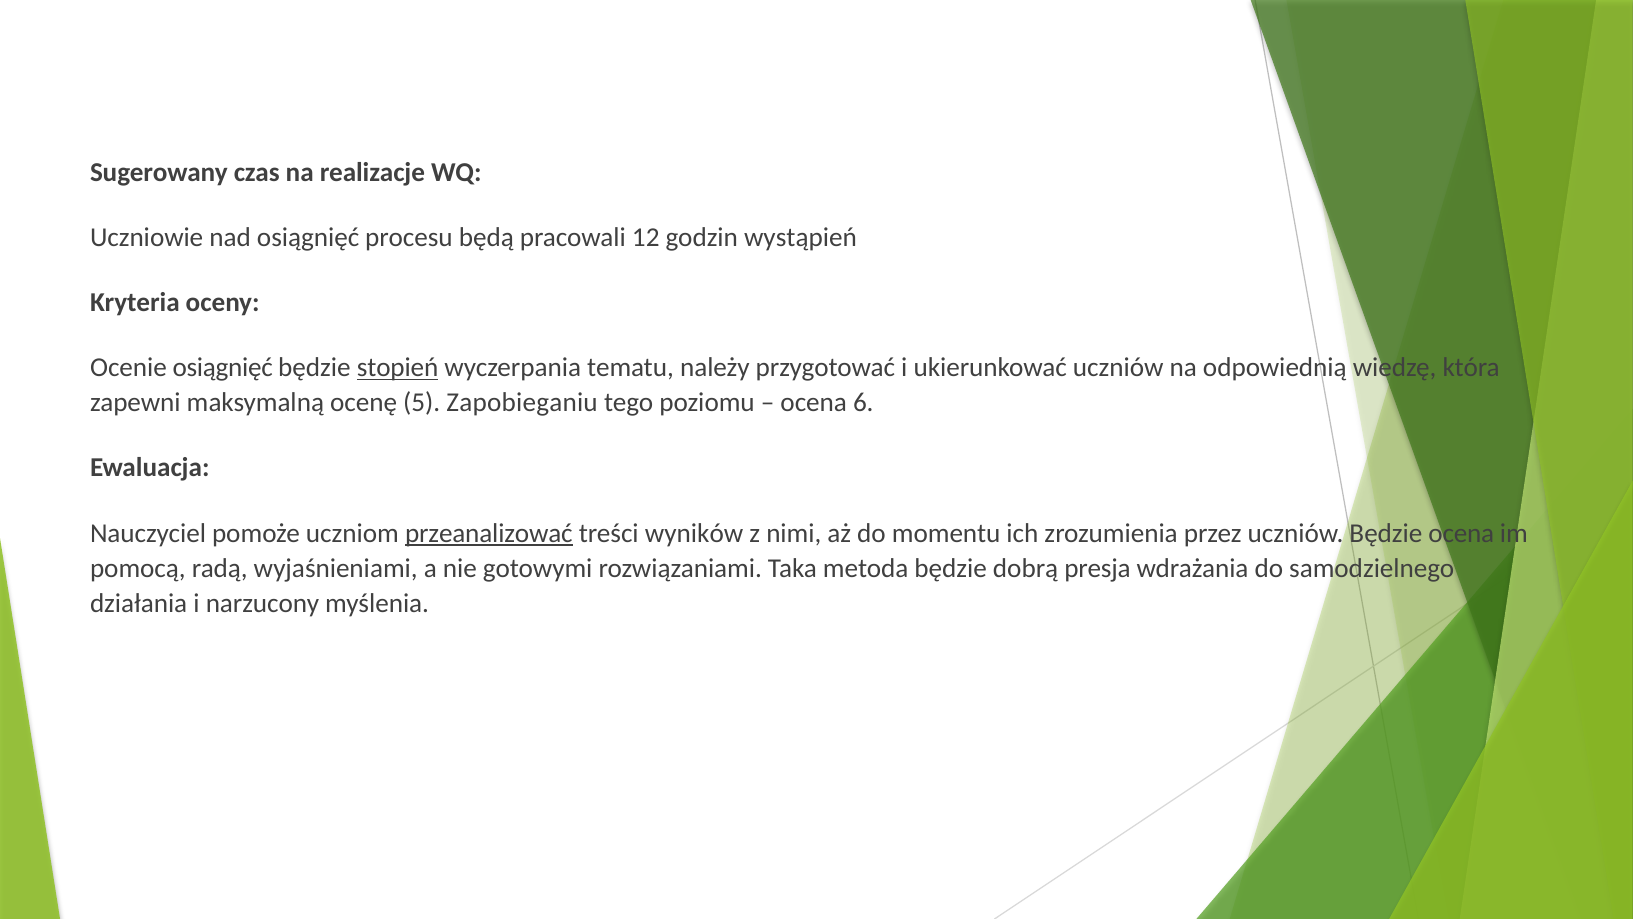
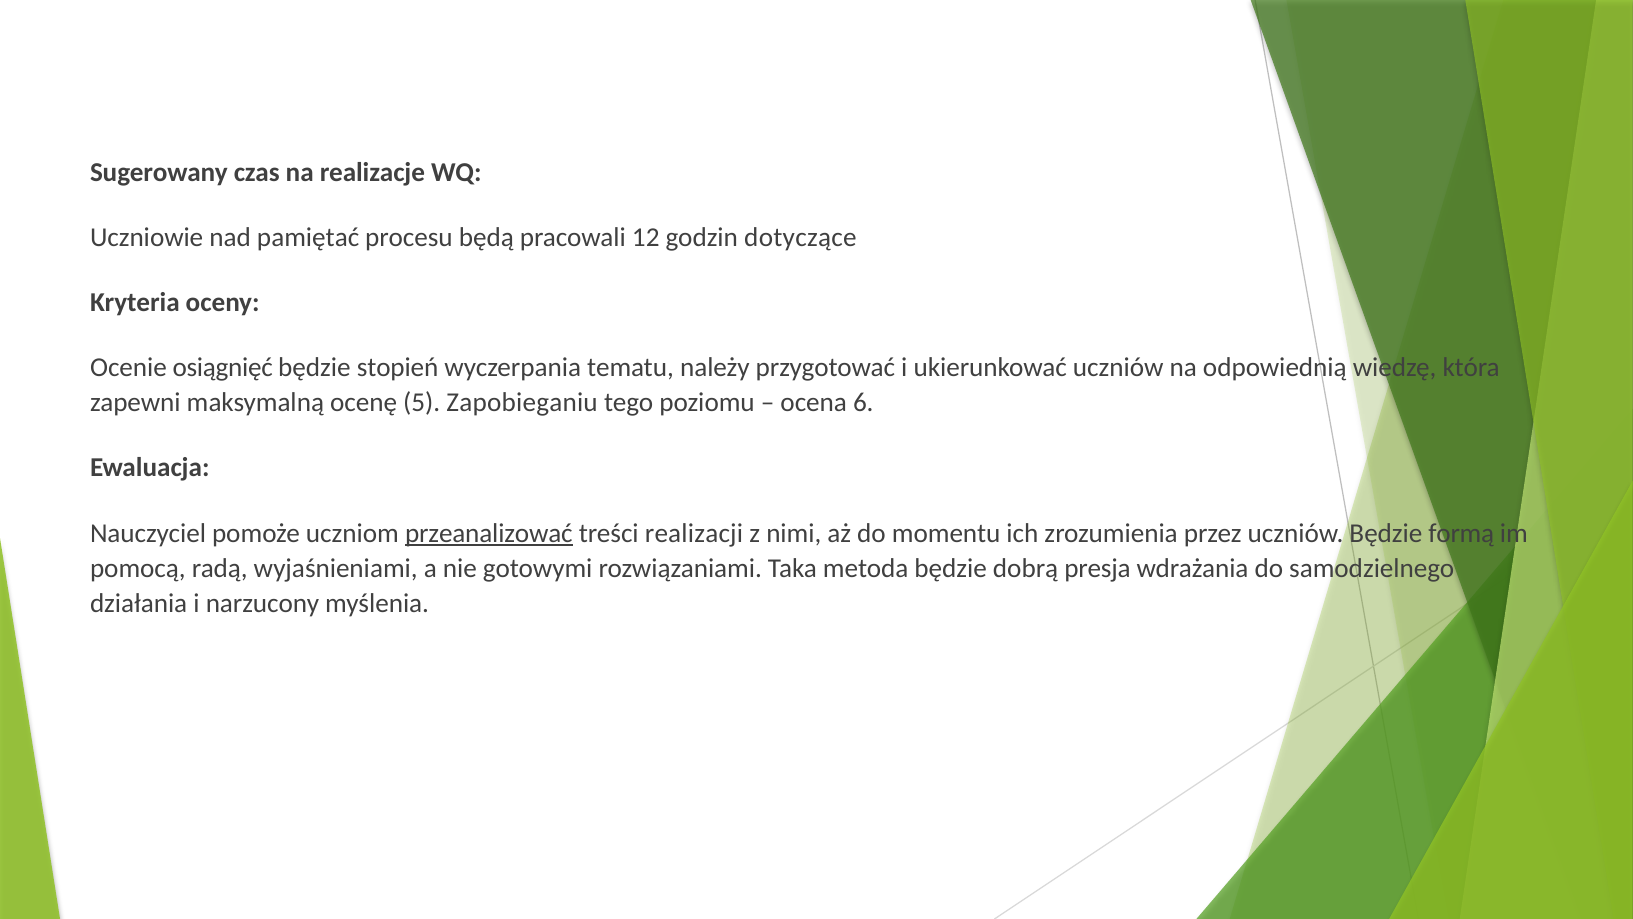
nad osiągnięć: osiągnięć -> pamiętać (308, 237)
wystąpień: wystąpień -> dotyczące (800, 237)
stopień underline: present -> none (398, 368)
wyników: wyników -> realizacji (694, 533)
Będzie ocena: ocena -> formą (1461, 533)
